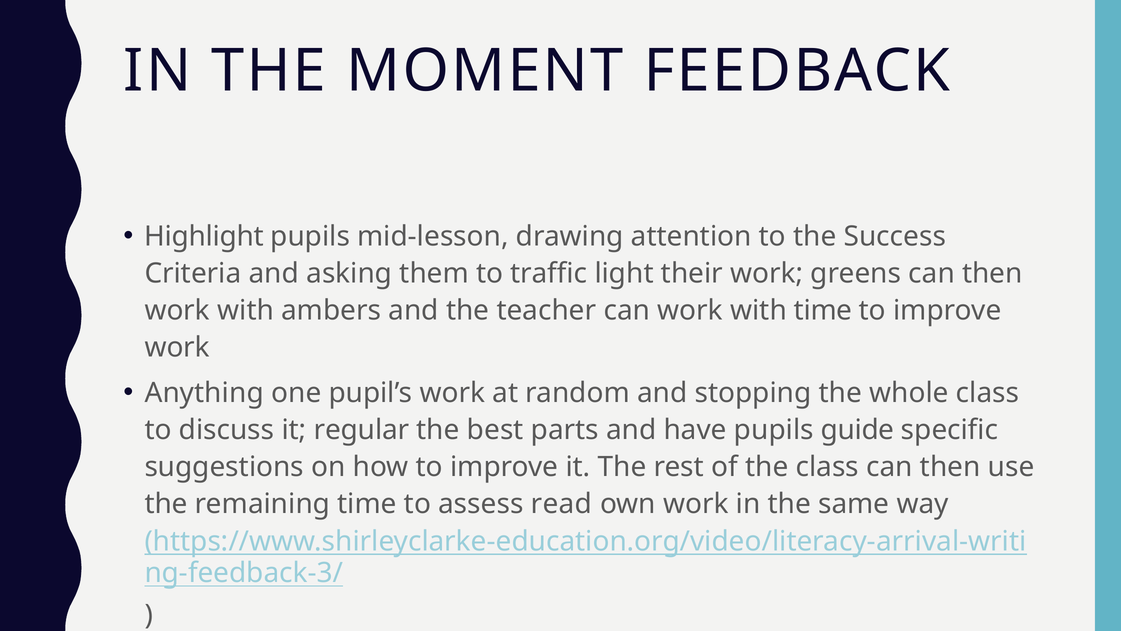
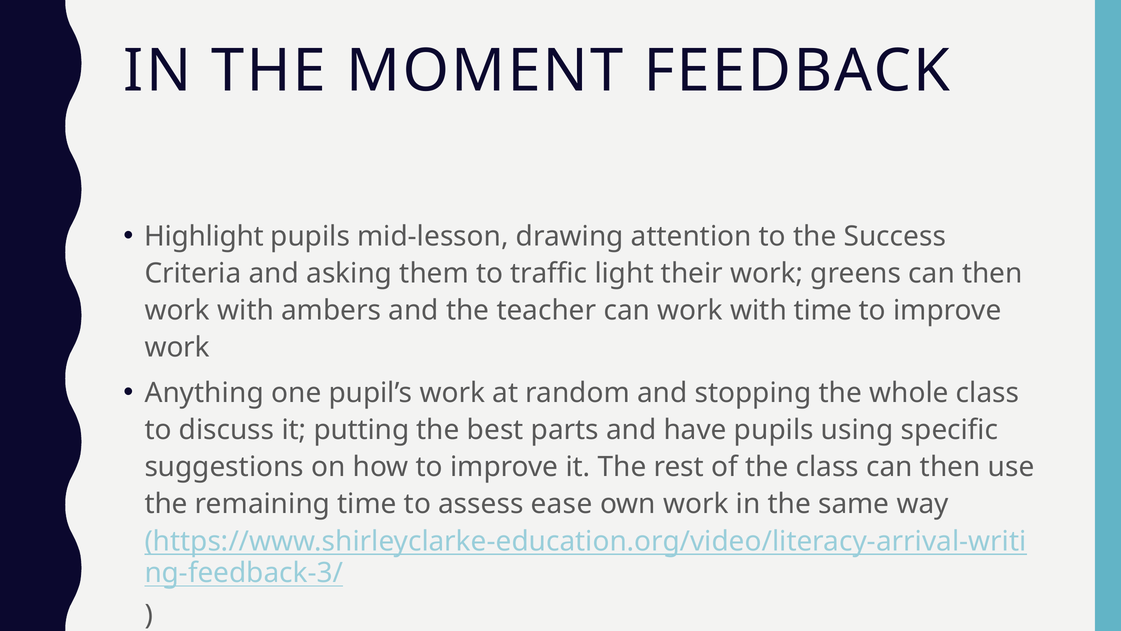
regular: regular -> putting (361, 430)
guide: guide -> using (857, 430)
read: read -> ease (562, 504)
